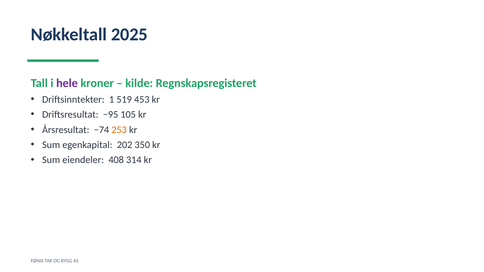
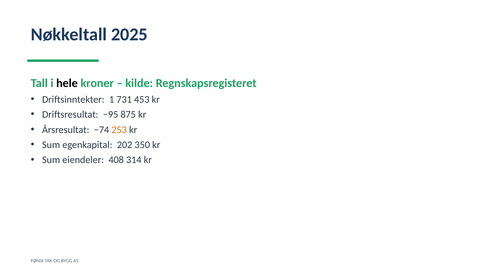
hele colour: purple -> black (67, 83)
519: 519 -> 731 (124, 100)
105: 105 -> 875 (128, 115)
